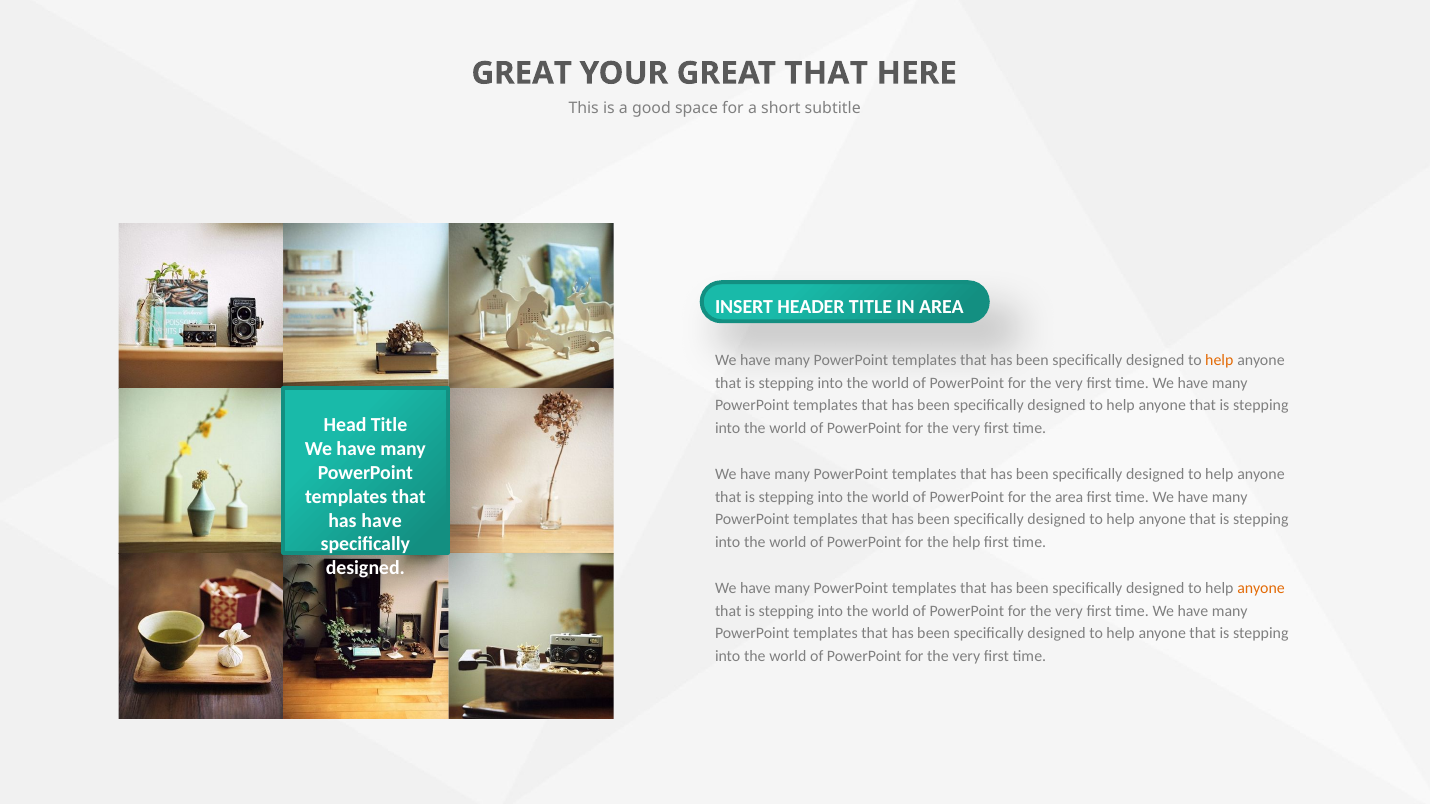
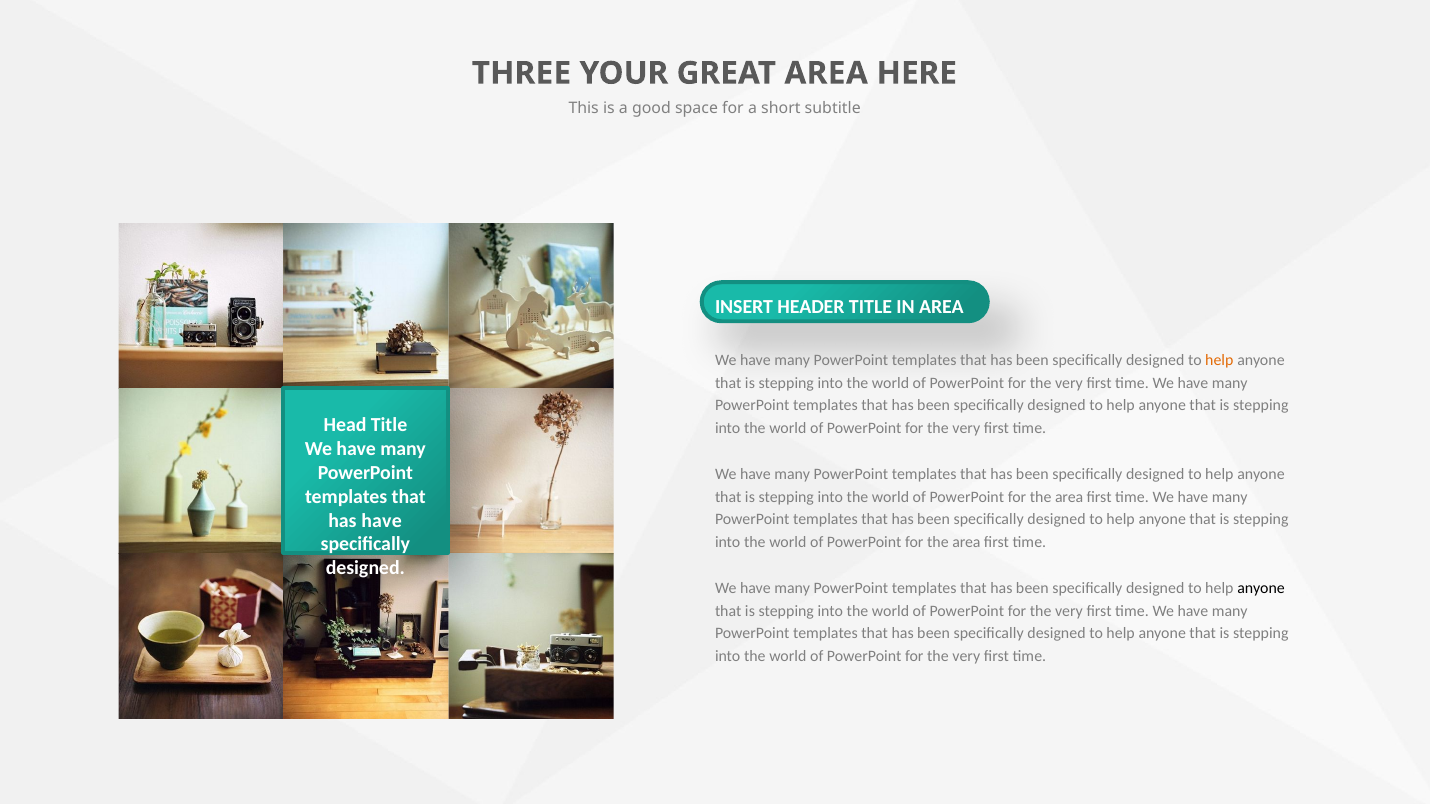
GREAT: GREAT -> THREE (521, 73)
GREAT THAT: THAT -> AREA (826, 73)
help: help -> area (966, 542)
anyone colour: orange -> black (1261, 588)
